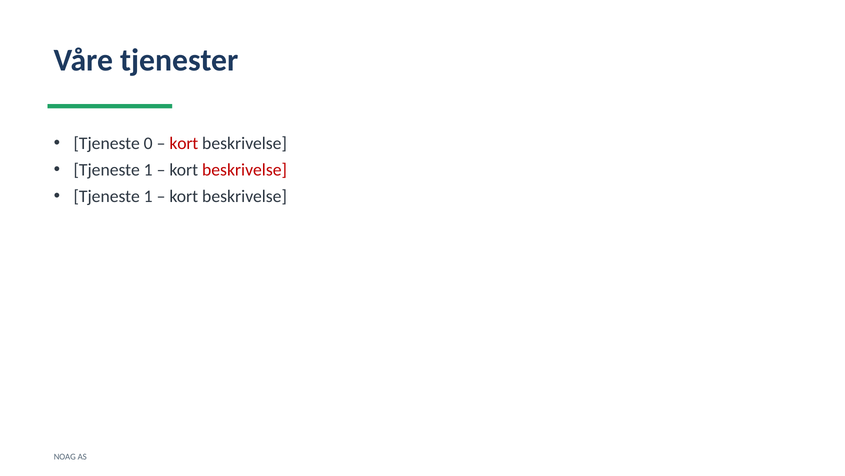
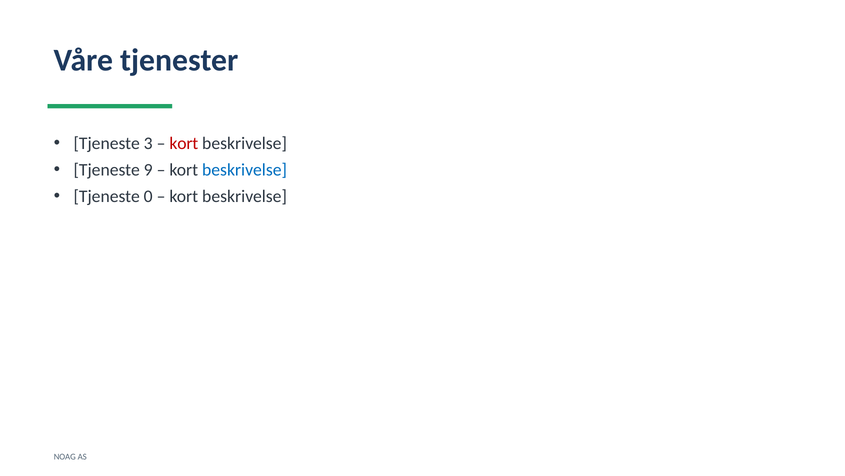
0: 0 -> 3 (148, 143)
1: 1 -> 9 (148, 170)
beskrivelse colour: red -> blue (245, 170)
1: 1 -> 0 (148, 196)
